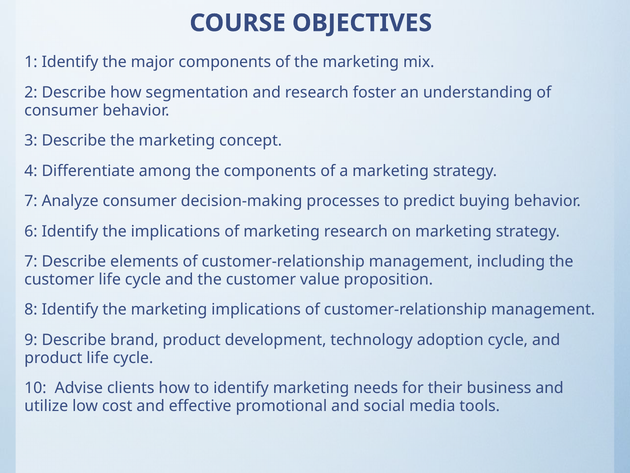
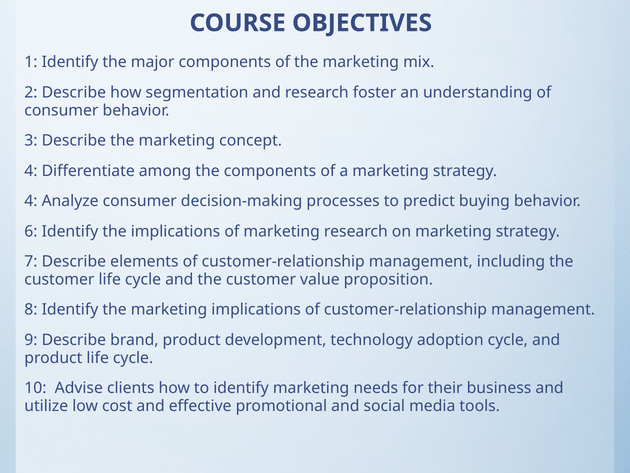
7: 7 -> 4 (31, 201)
